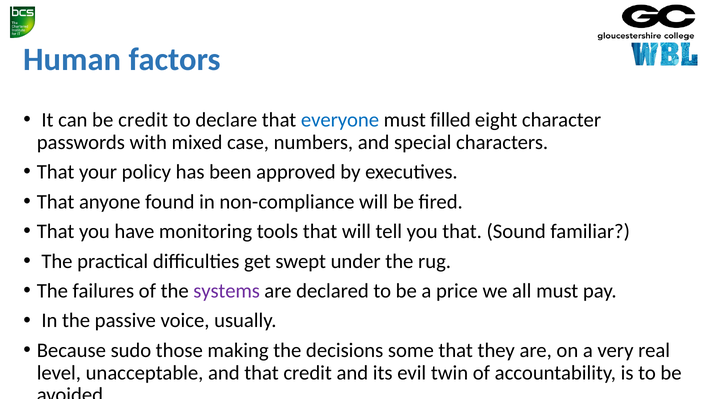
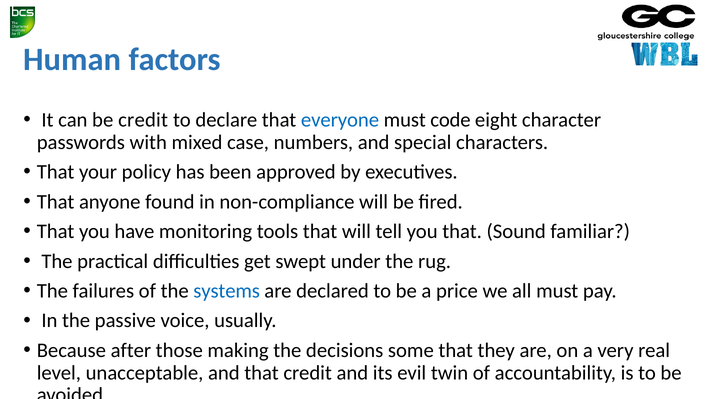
filled: filled -> code (450, 120)
systems colour: purple -> blue (227, 291)
sudo: sudo -> after (131, 351)
